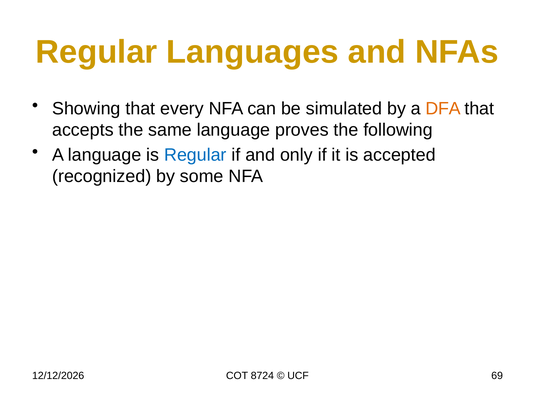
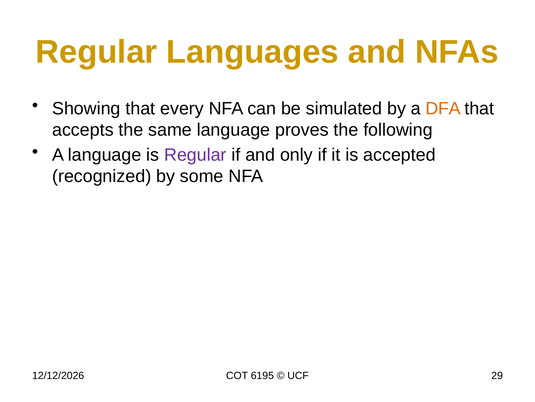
Regular colour: blue -> purple (195, 155)
8724: 8724 -> 6195 (262, 375)
69: 69 -> 29 (497, 375)
